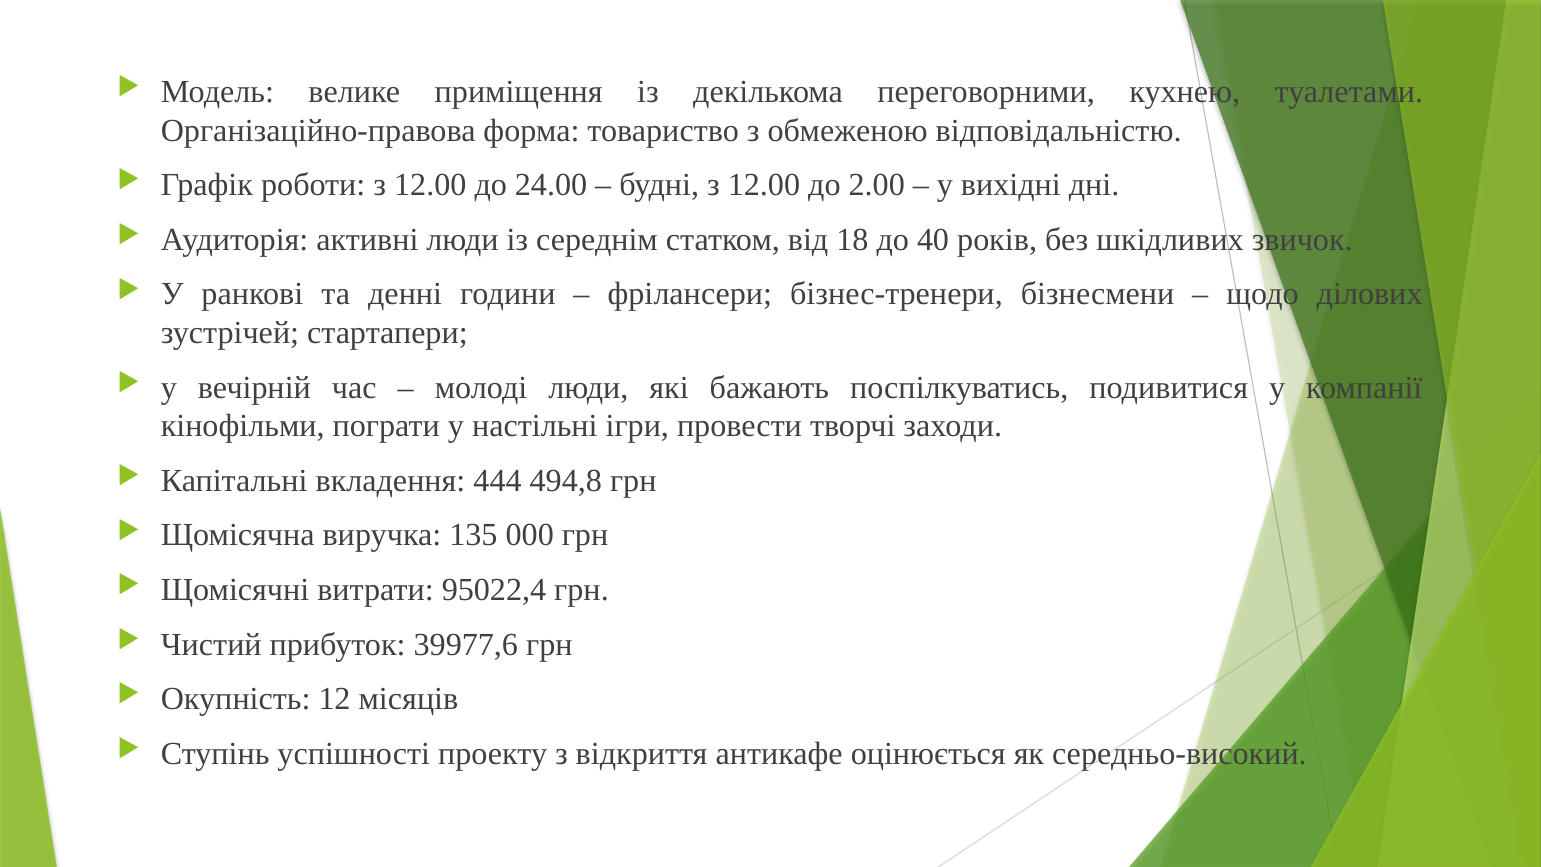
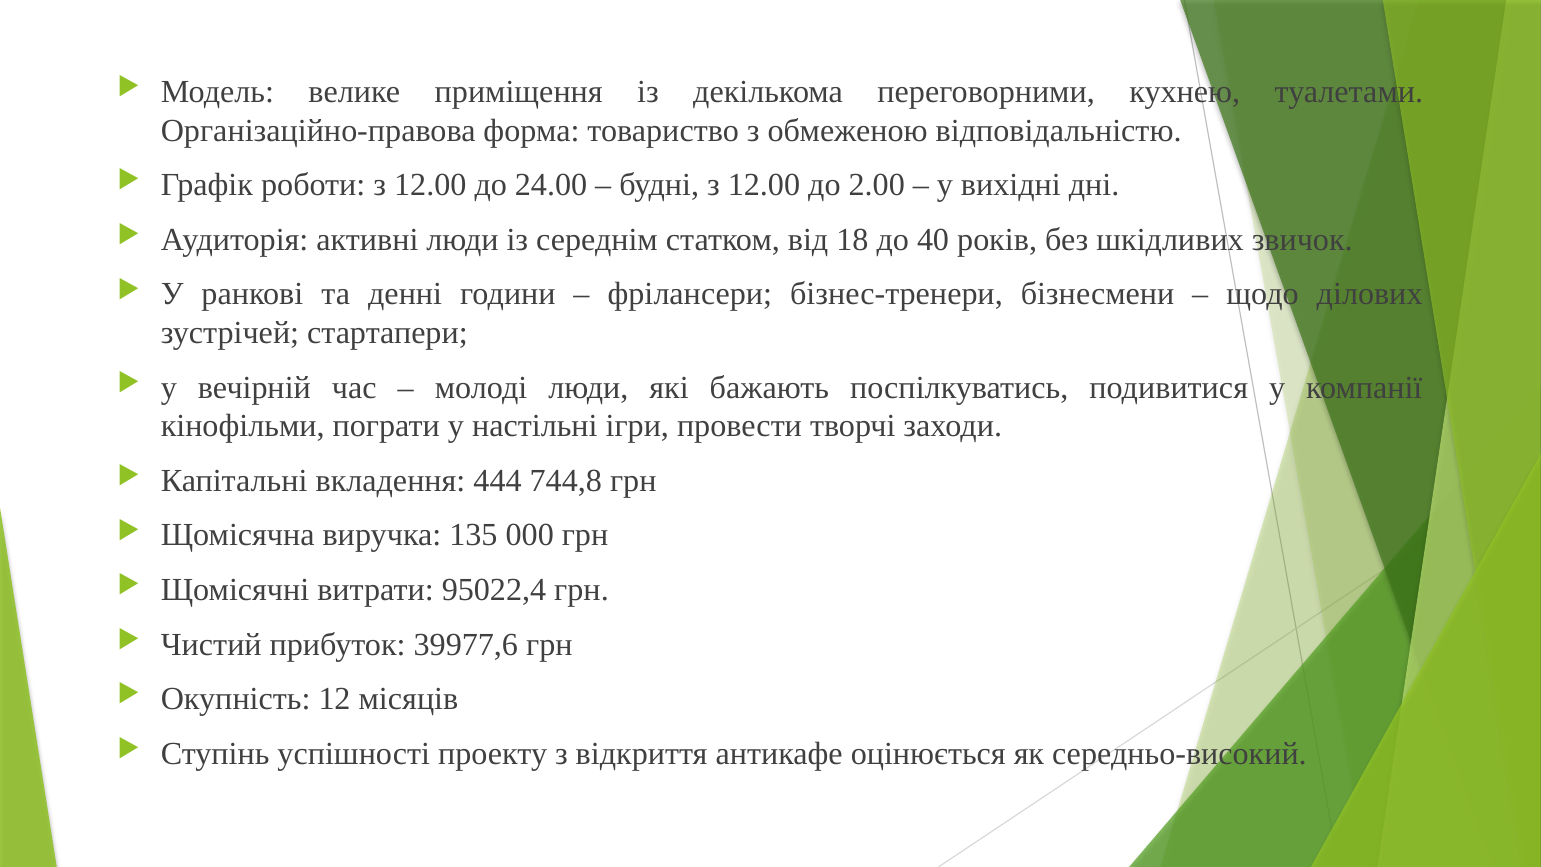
494,8: 494,8 -> 744,8 (566, 481)
